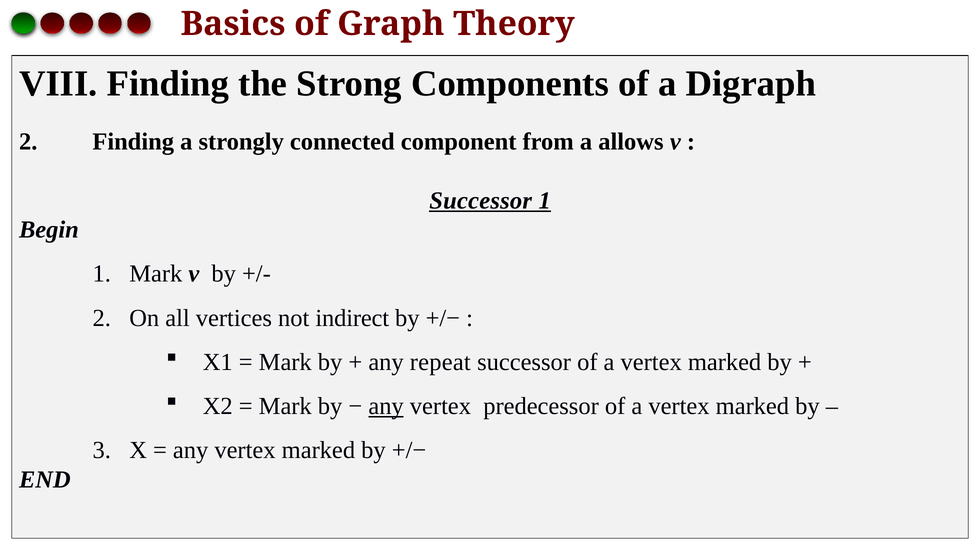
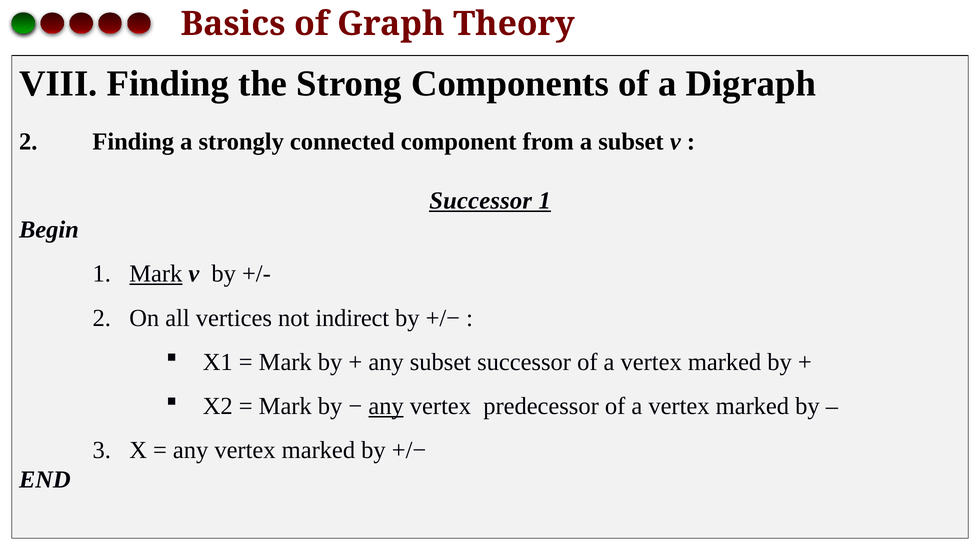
a allows: allows -> subset (631, 142)
Mark underline: none -> present (156, 274)
any repeat: repeat -> subset (440, 362)
